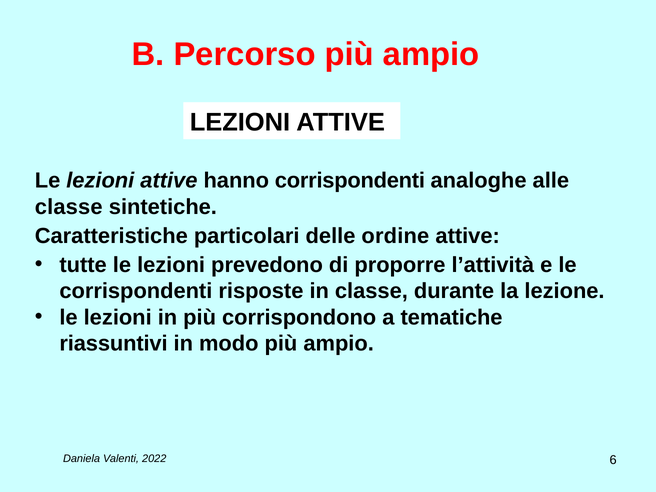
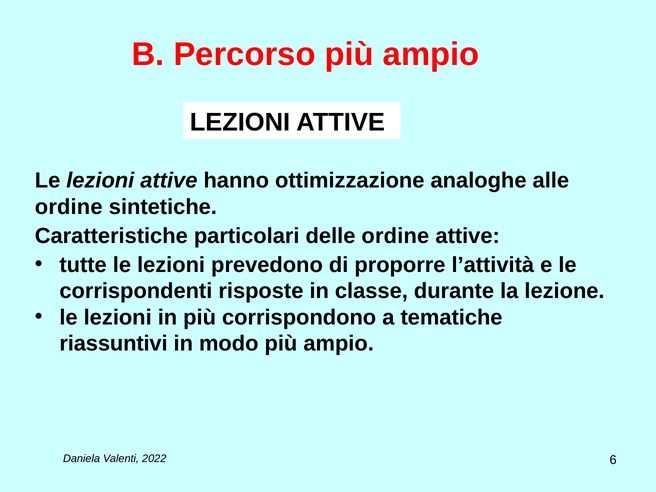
hanno corrispondenti: corrispondenti -> ottimizzazione (350, 181)
classe: classe -> ordine (69, 207)
